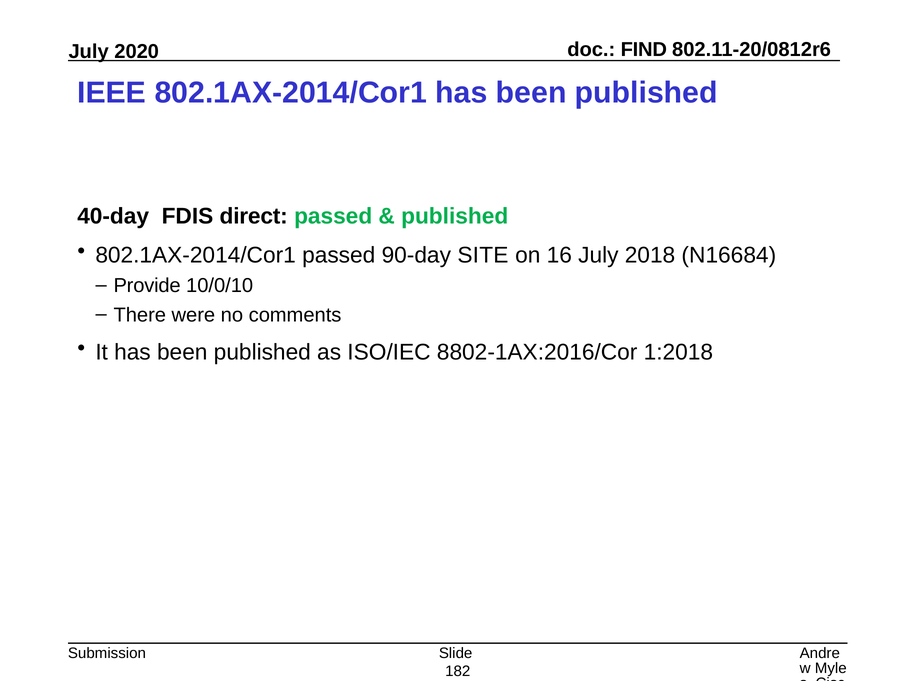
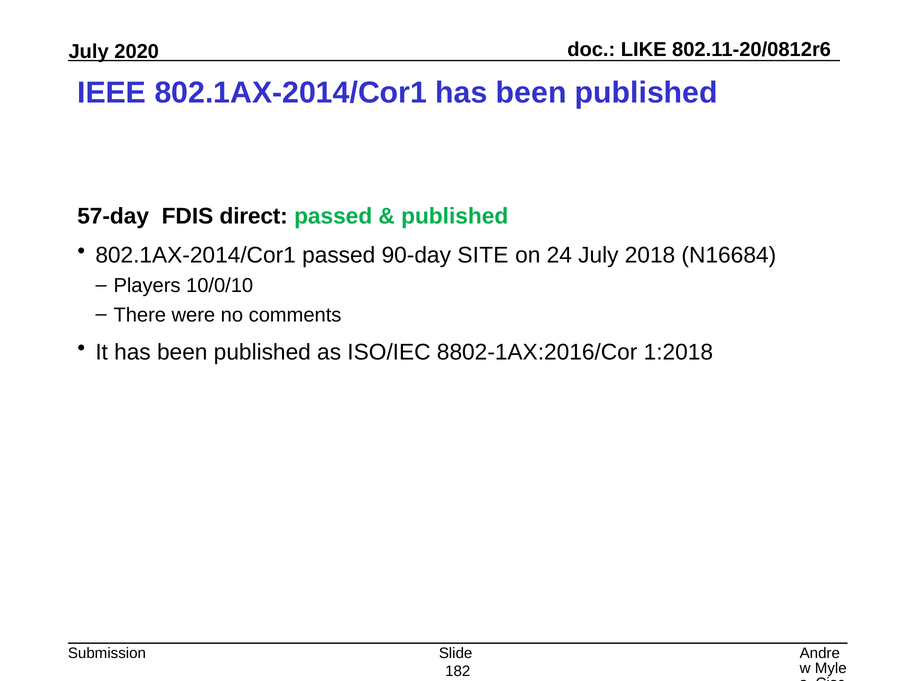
FIND: FIND -> LIKE (644, 50)
40-day: 40-day -> 57-day (113, 217)
16: 16 -> 24 (559, 255)
Provide: Provide -> Players (147, 286)
